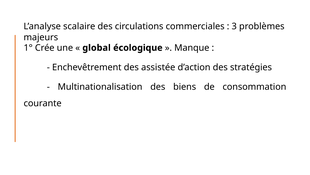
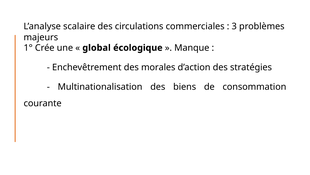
assistée: assistée -> morales (158, 67)
